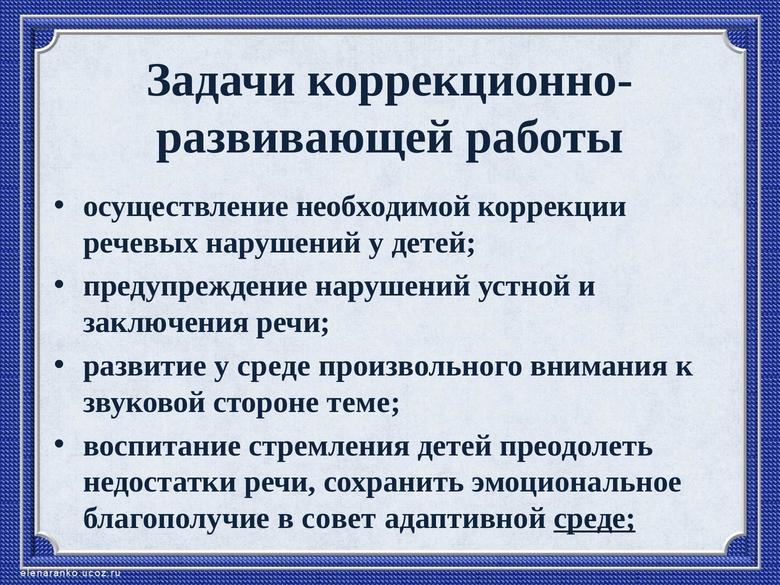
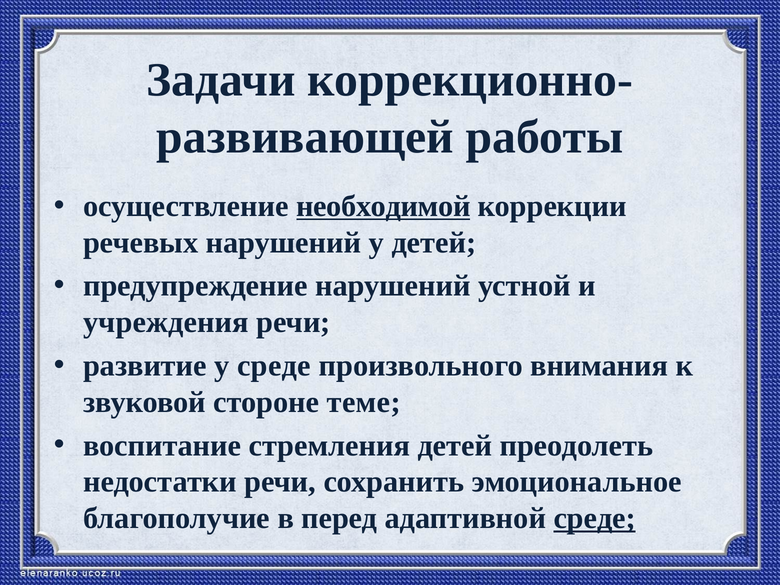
необходимой underline: none -> present (383, 206)
заключения: заключения -> учреждения (166, 322)
совет: совет -> перед (339, 518)
